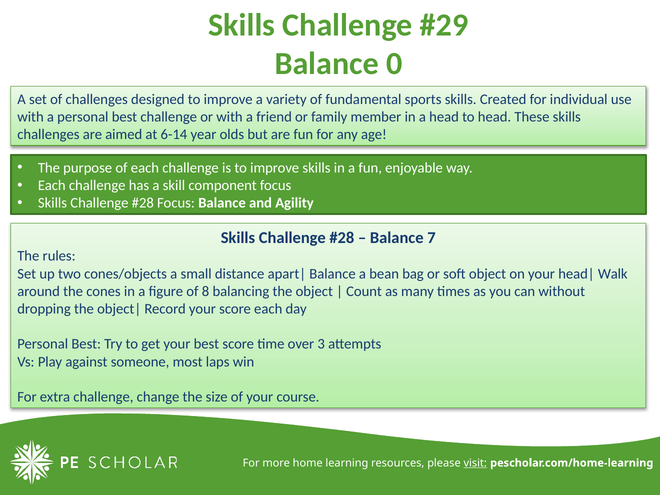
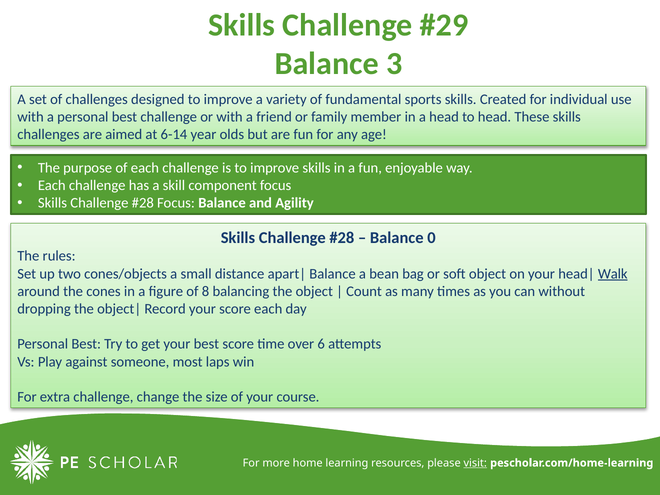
0: 0 -> 3 (394, 64)
7: 7 -> 0 (431, 238)
Walk underline: none -> present (613, 274)
3: 3 -> 6 (321, 344)
